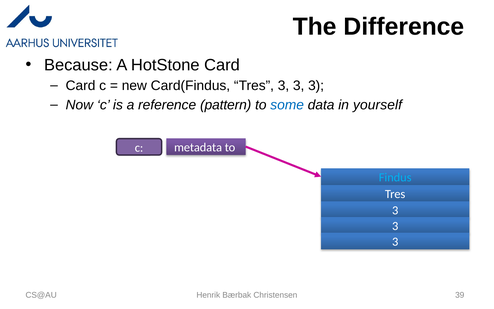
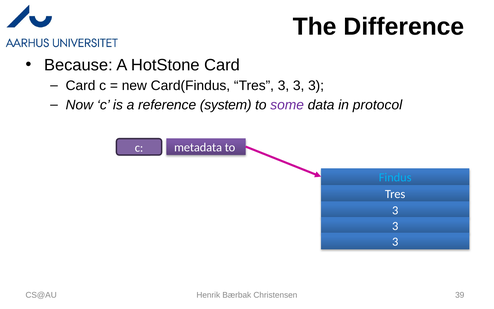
pattern: pattern -> system (226, 105)
some colour: blue -> purple (287, 105)
yourself: yourself -> protocol (378, 105)
